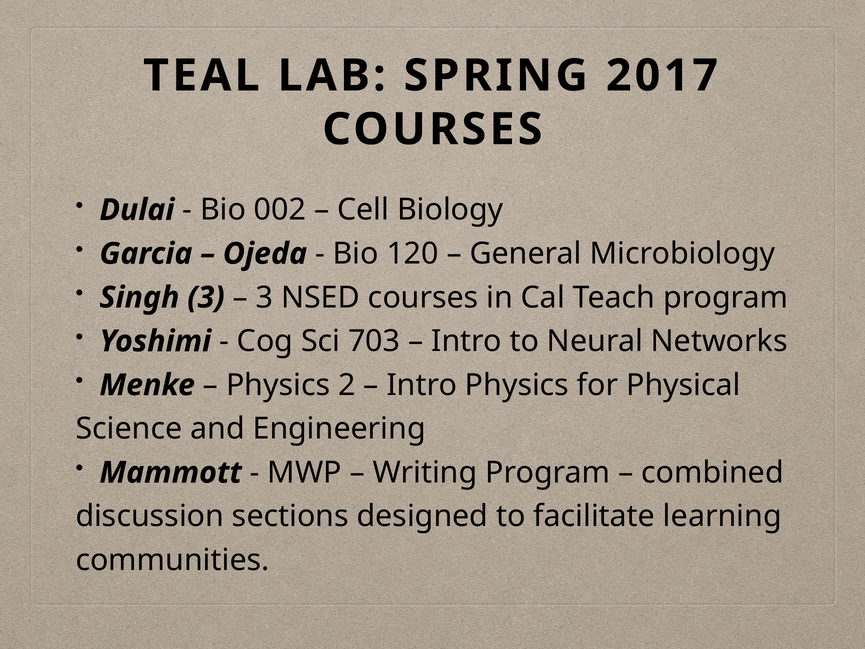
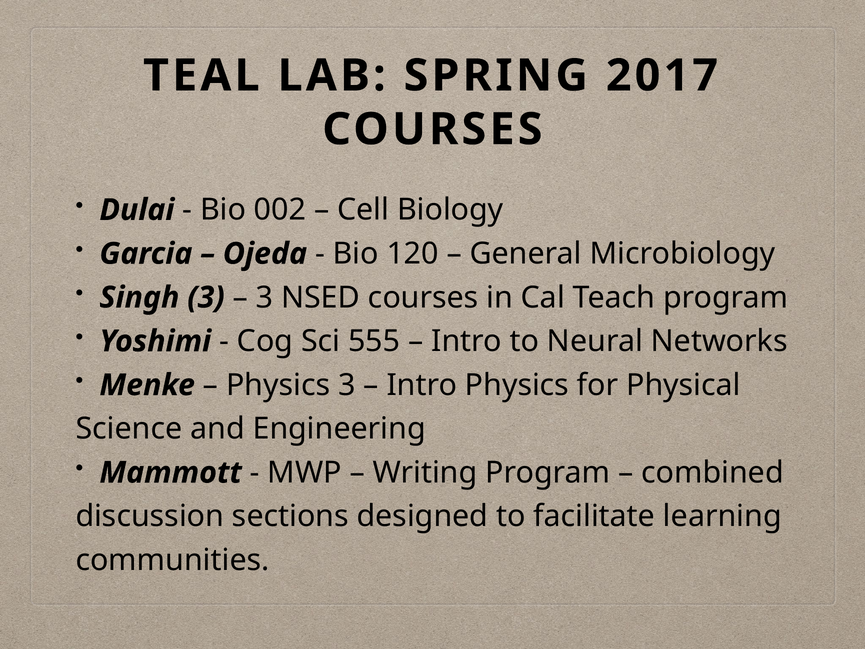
703: 703 -> 555 (374, 341)
Physics 2: 2 -> 3 (347, 385)
